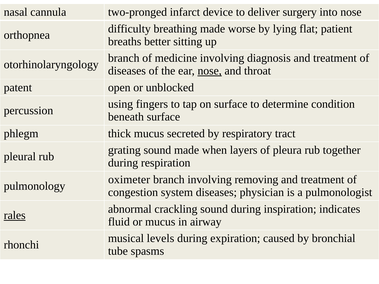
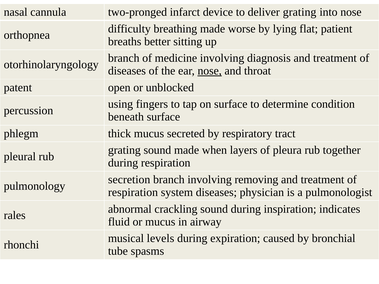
deliver surgery: surgery -> grating (300, 12)
oximeter: oximeter -> secretion (129, 180)
congestion: congestion -> respiration (133, 193)
rales underline: present -> none (15, 216)
